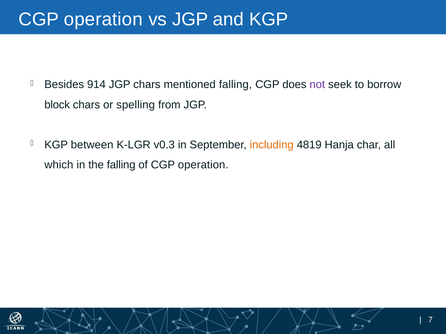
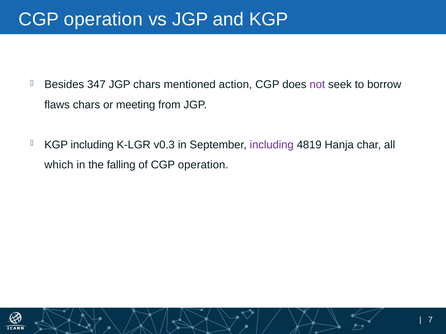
914: 914 -> 347 (96, 85)
mentioned falling: falling -> action (235, 85)
block: block -> flaws (57, 105)
spelling: spelling -> meeting (136, 105)
KGP between: between -> including (92, 145)
including colour: orange -> purple (272, 145)
